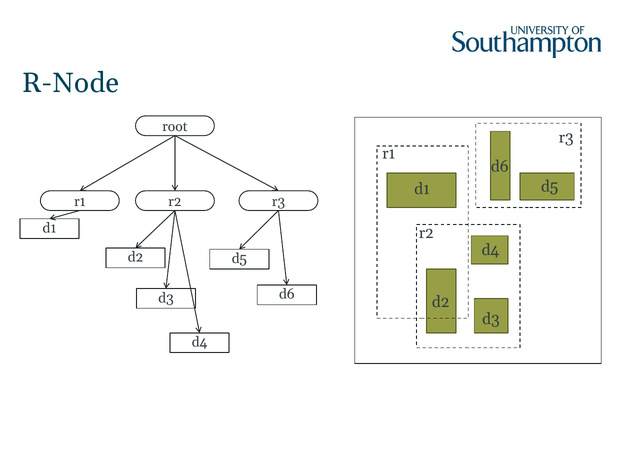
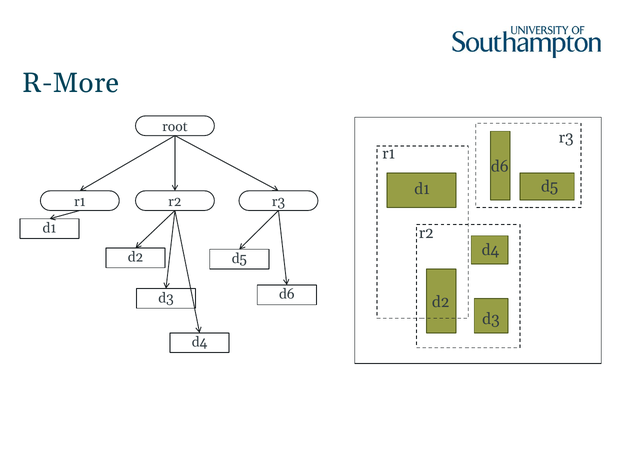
R-Node: R-Node -> R-More (71, 83)
